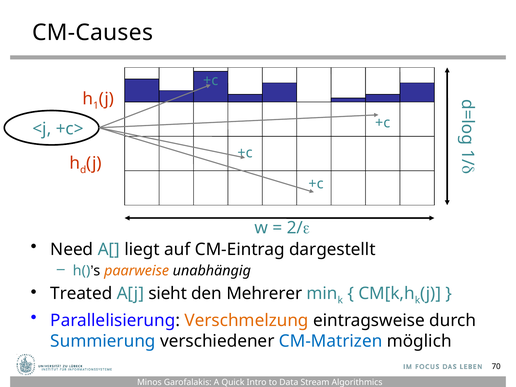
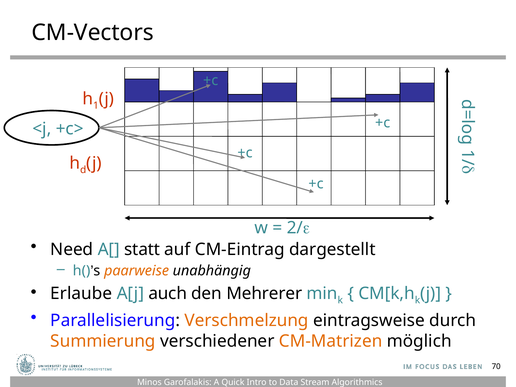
CM-Causes: CM-Causes -> CM-Vectors (93, 33)
liegt: liegt -> statt (142, 249)
Treated: Treated -> Erlaube (81, 293)
sieht: sieht -> auch (168, 293)
Summierung colour: blue -> orange (103, 341)
CM-Matrizen colour: blue -> orange (331, 341)
